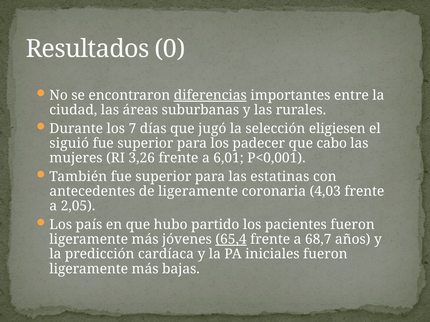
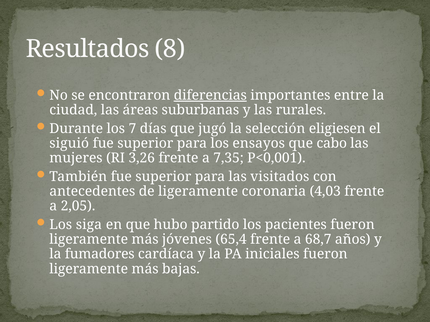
0: 0 -> 8 (170, 49)
padecer: padecer -> ensayos (259, 144)
6,01: 6,01 -> 7,35 (228, 158)
estatinas: estatinas -> visitados (280, 177)
país: país -> siga (89, 225)
65,4 underline: present -> none (231, 240)
predicción: predicción -> fumadores (100, 255)
